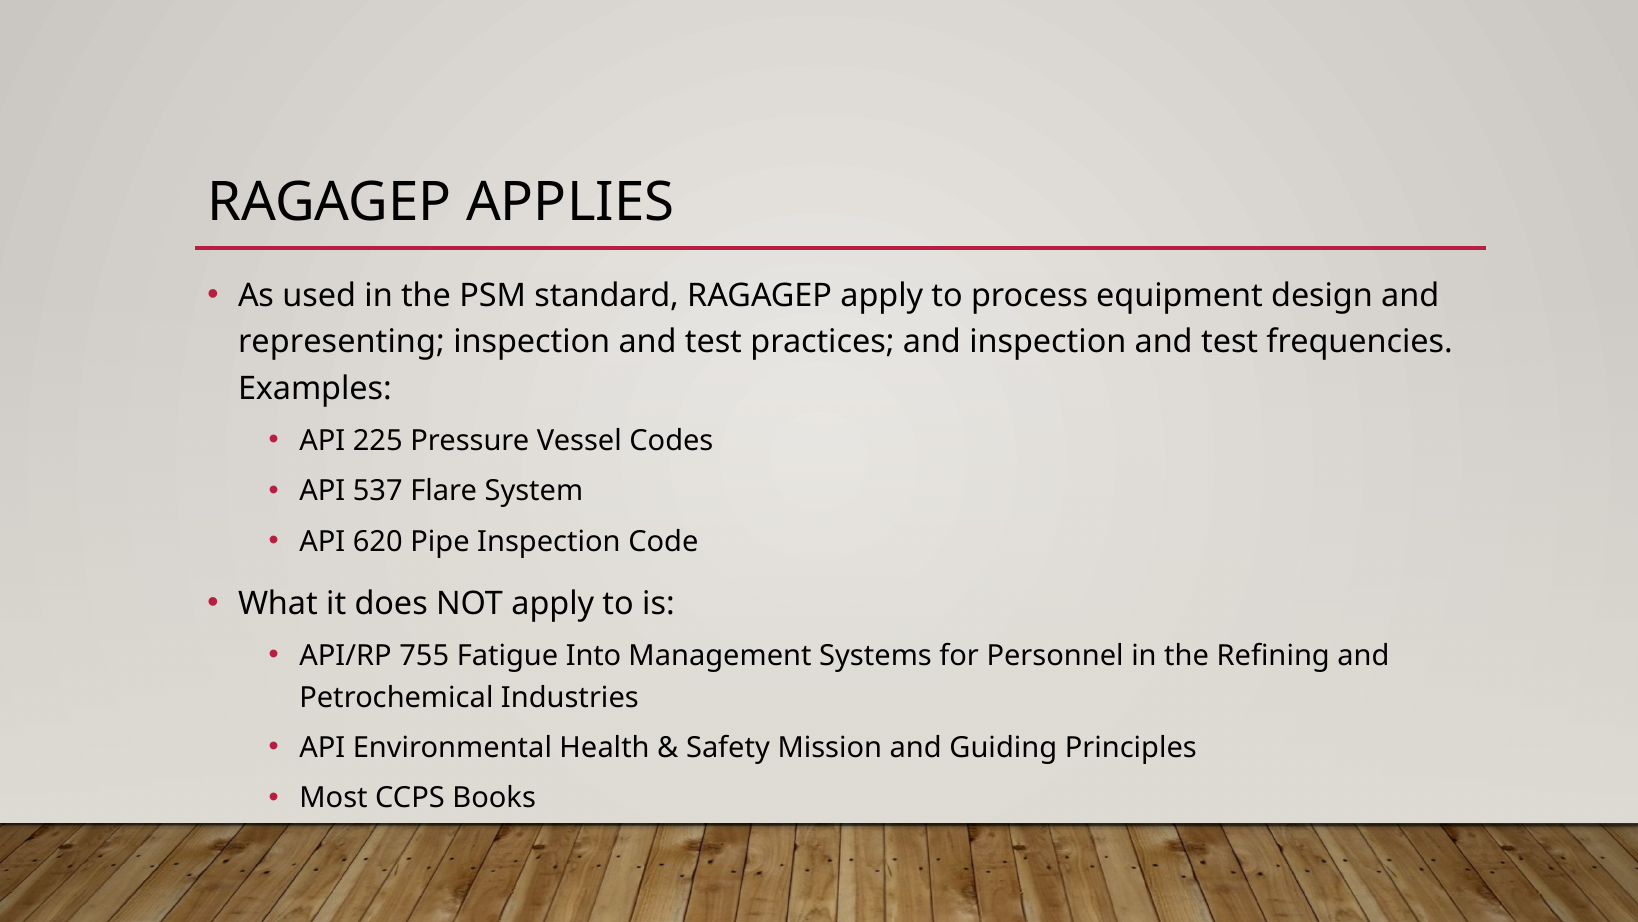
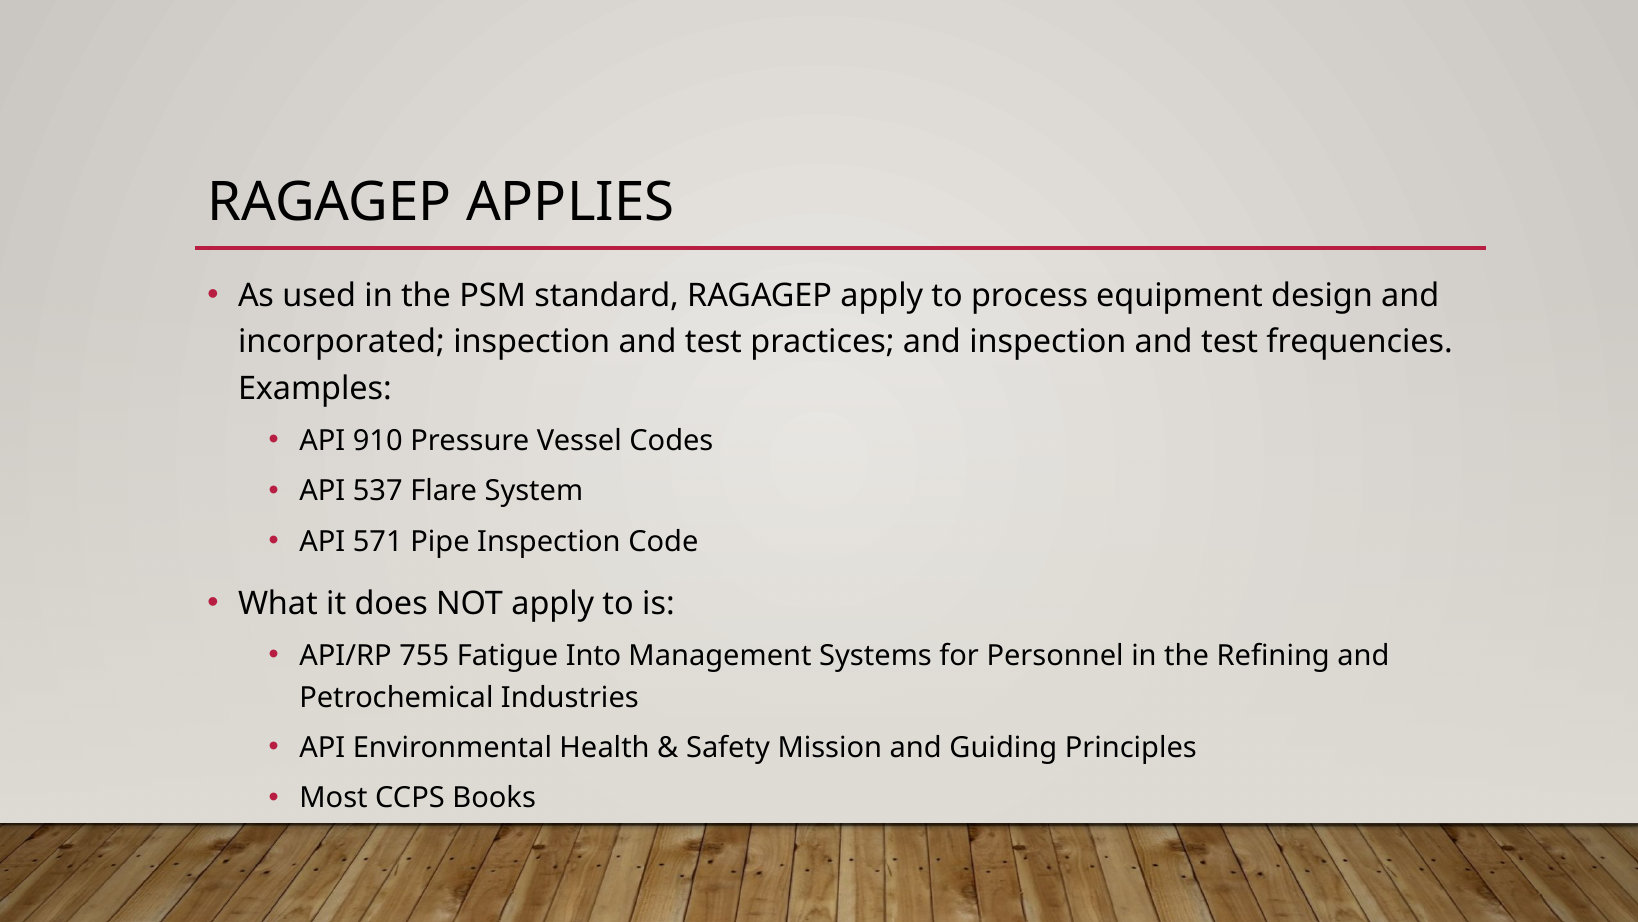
representing: representing -> incorporated (341, 342)
225: 225 -> 910 (378, 441)
620: 620 -> 571 (378, 541)
